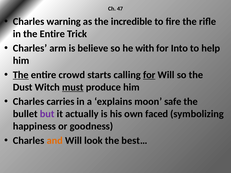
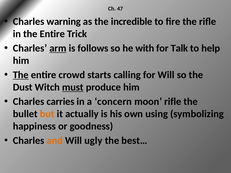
arm underline: none -> present (58, 48)
believe: believe -> follows (93, 48)
Into: Into -> Talk (179, 48)
for underline: present -> none (149, 75)
explains: explains -> concern (113, 102)
moon safe: safe -> rifle (173, 102)
but colour: purple -> orange (47, 114)
faced: faced -> using (157, 114)
look: look -> ugly (93, 141)
